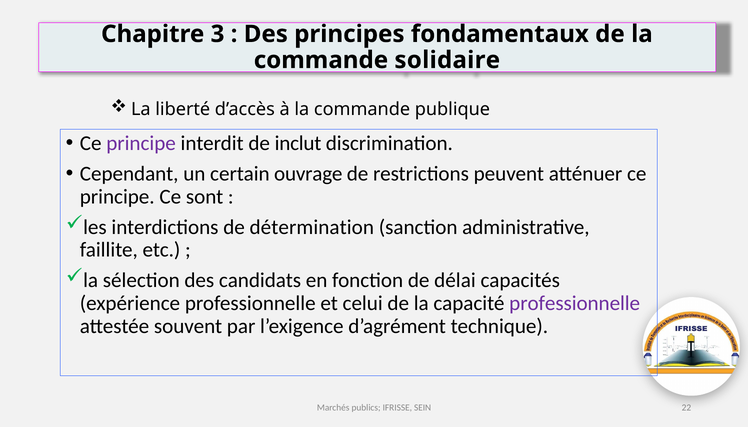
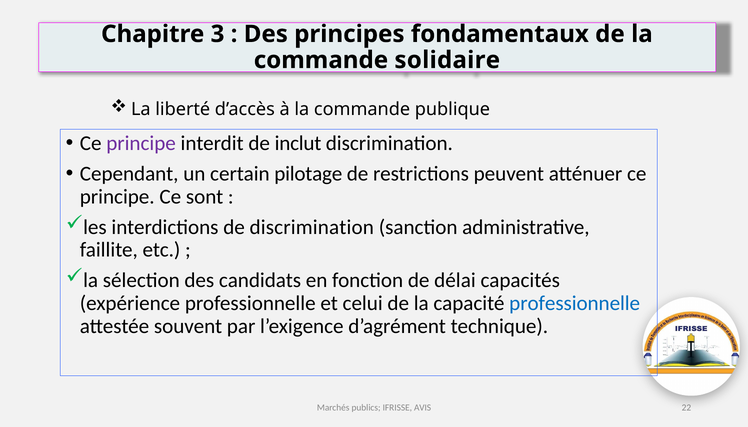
ouvrage: ouvrage -> pilotage (308, 174)
de détermination: détermination -> discrimination (312, 227)
professionnelle colour: purple -> blue (575, 304)
SEIN: SEIN -> AVIS (423, 408)
